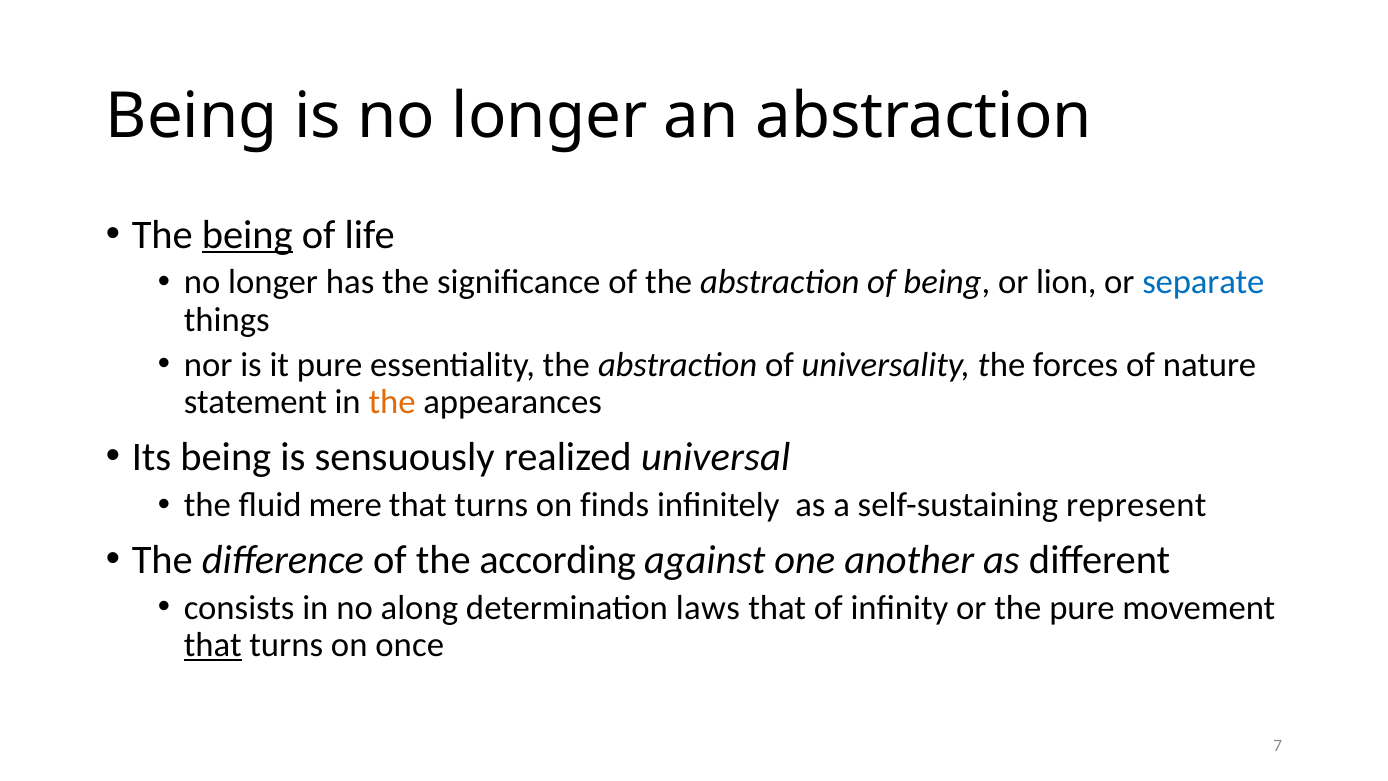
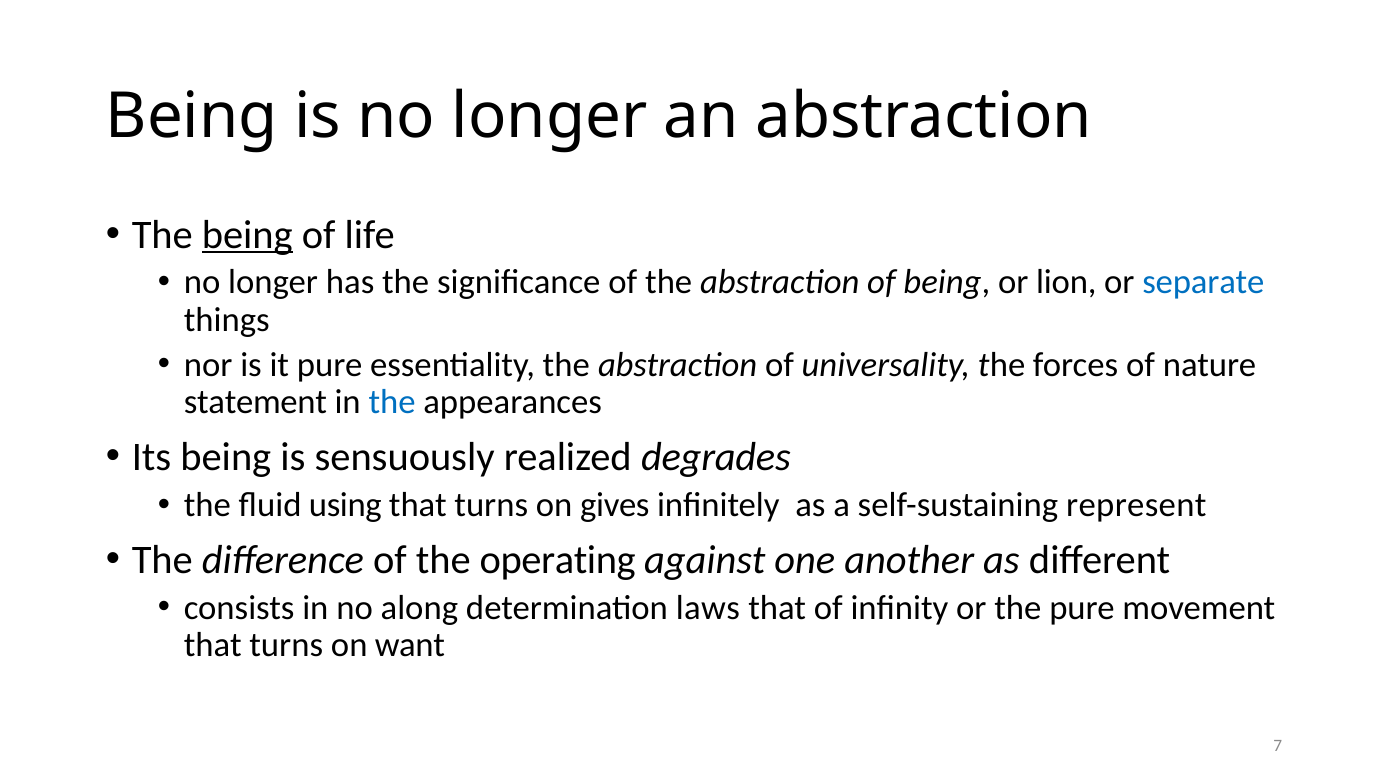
the colour: orange -> blue (392, 402)
universal: universal -> degrades (716, 457)
mere: mere -> using (345, 505)
finds: finds -> gives (615, 505)
according: according -> operating (558, 560)
that underline: present -> none (213, 645)
once: once -> want (410, 645)
